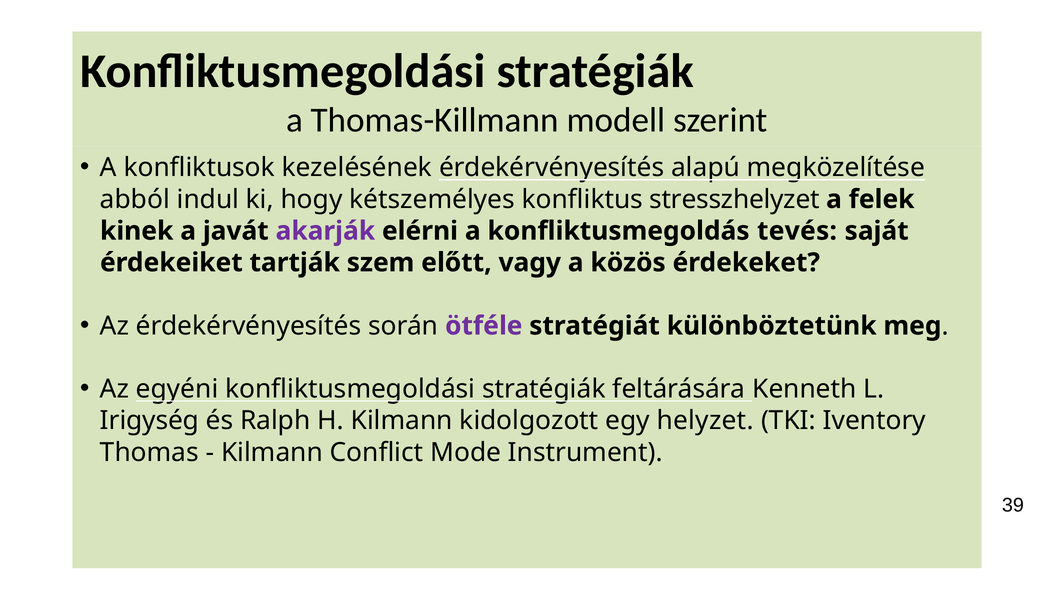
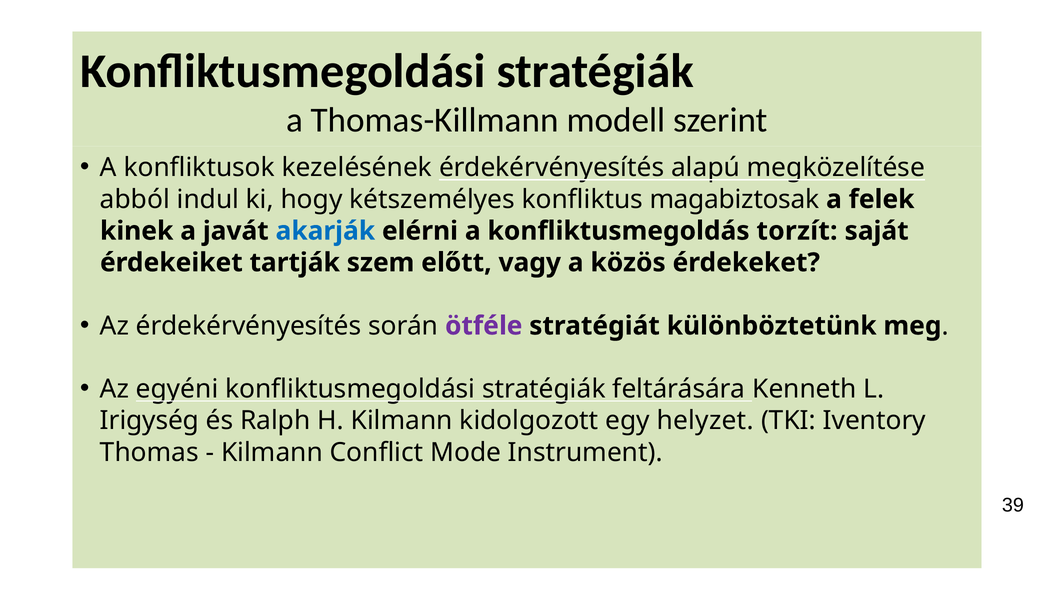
stresszhelyzet: stresszhelyzet -> magabiztosak (734, 199)
akarják colour: purple -> blue (325, 231)
tevés: tevés -> torzít (797, 231)
